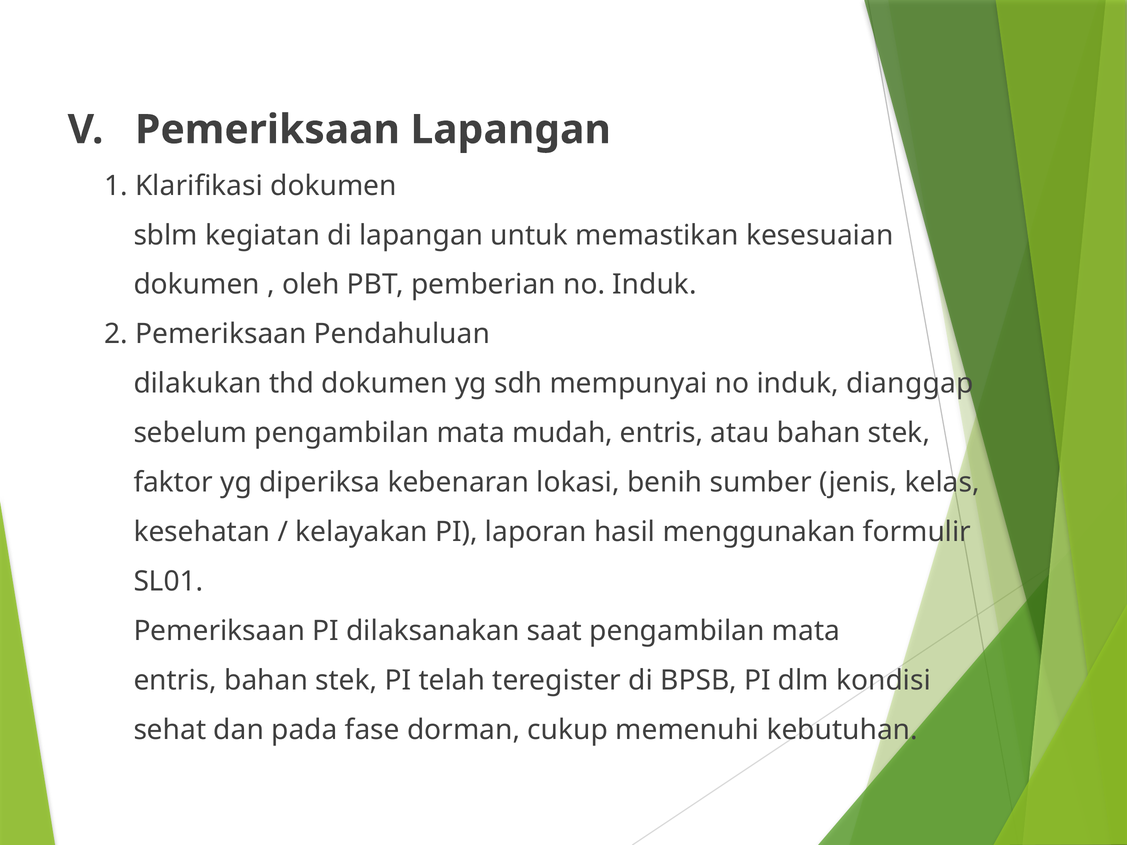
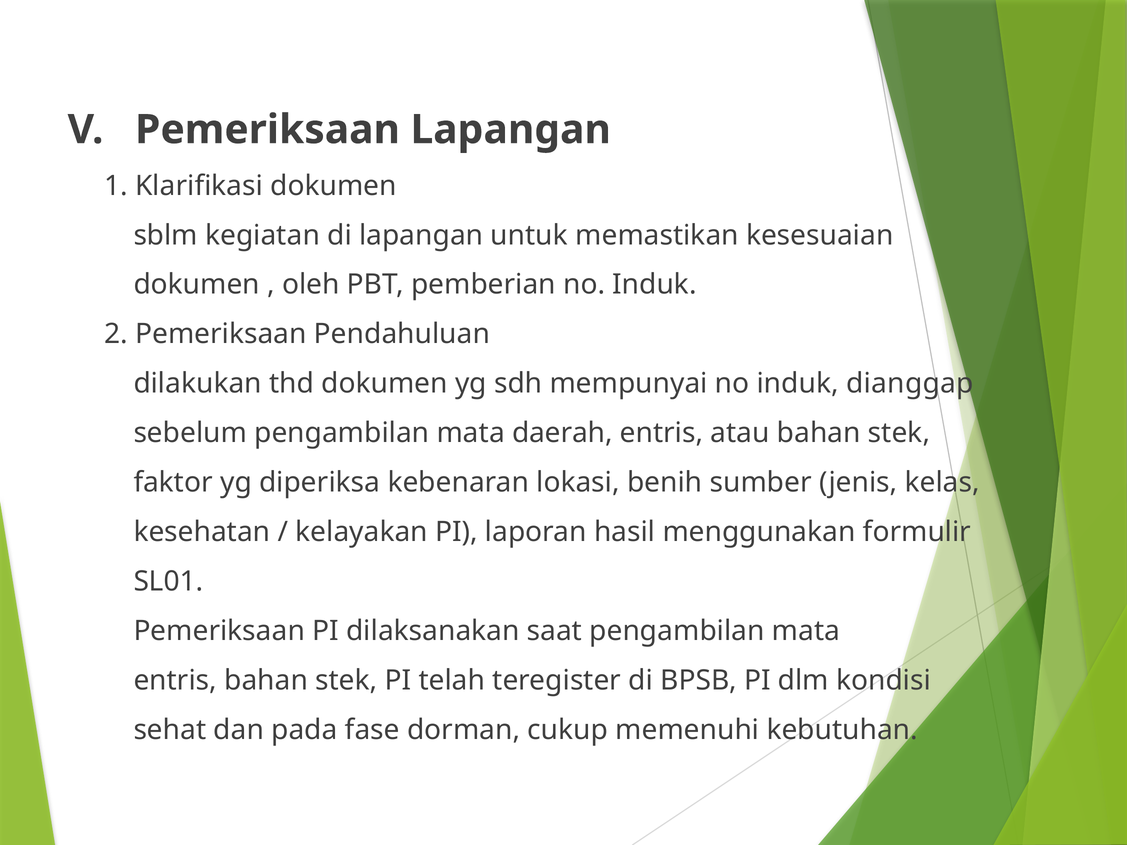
mudah: mudah -> daerah (562, 433)
